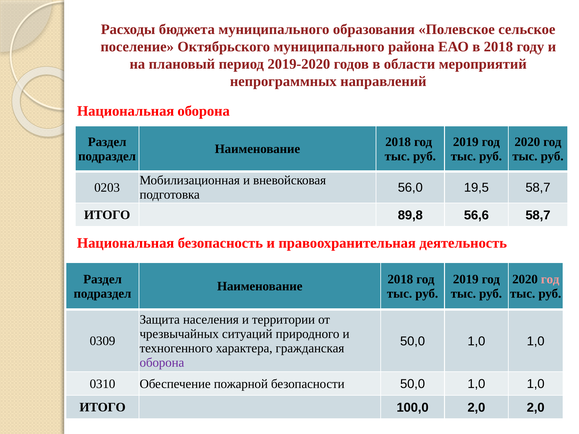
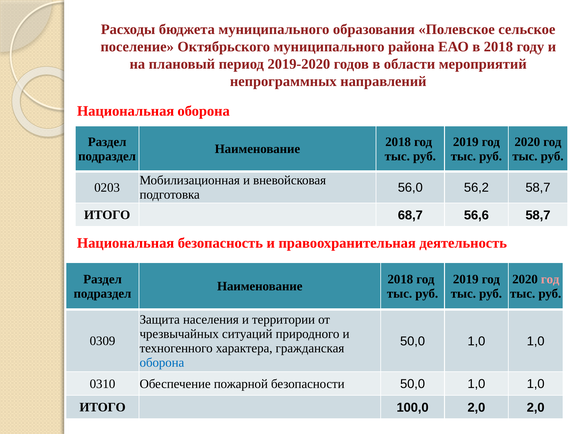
19,5: 19,5 -> 56,2 (476, 188)
89,8: 89,8 -> 68,7 (410, 215)
оборона colour: purple -> blue (162, 363)
